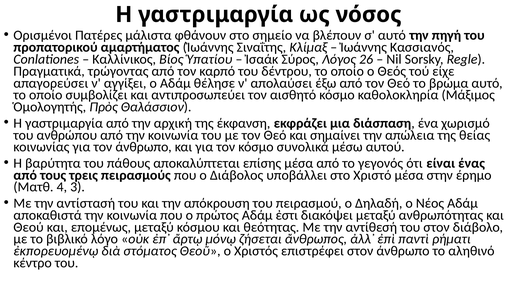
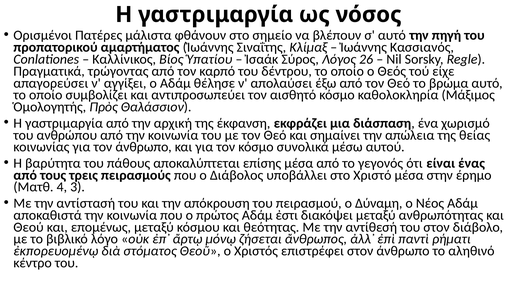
Δηλαδή: Δηλαδή -> Δύναμη (379, 204)
